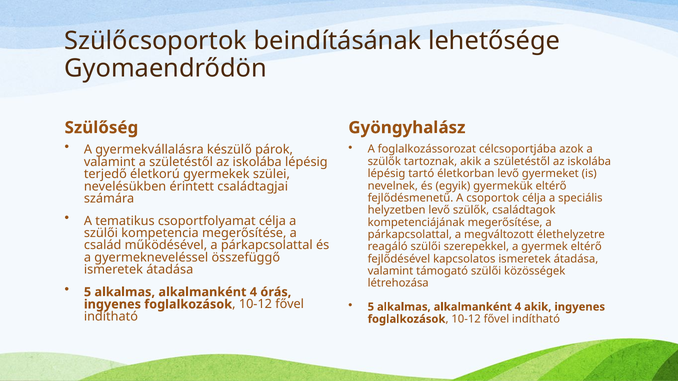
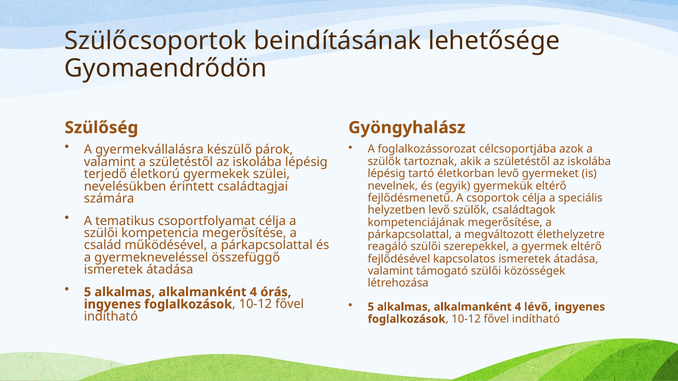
4 akik: akik -> lévő (538, 307)
